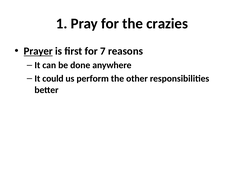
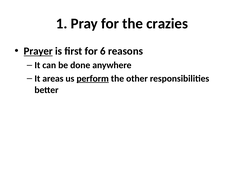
7: 7 -> 6 (103, 51)
could: could -> areas (53, 78)
perform underline: none -> present (93, 78)
